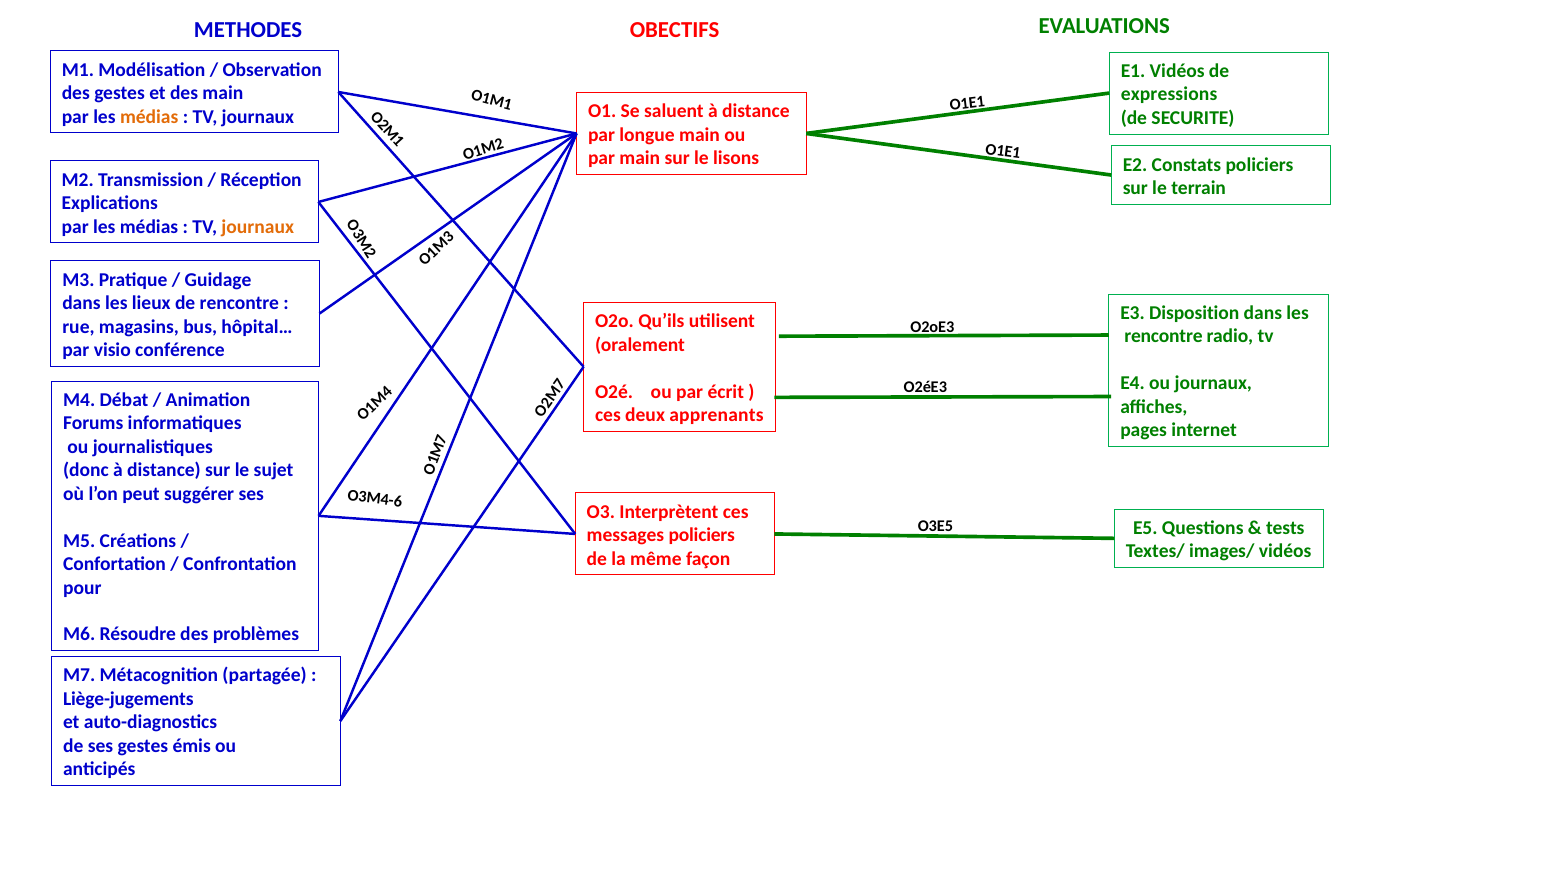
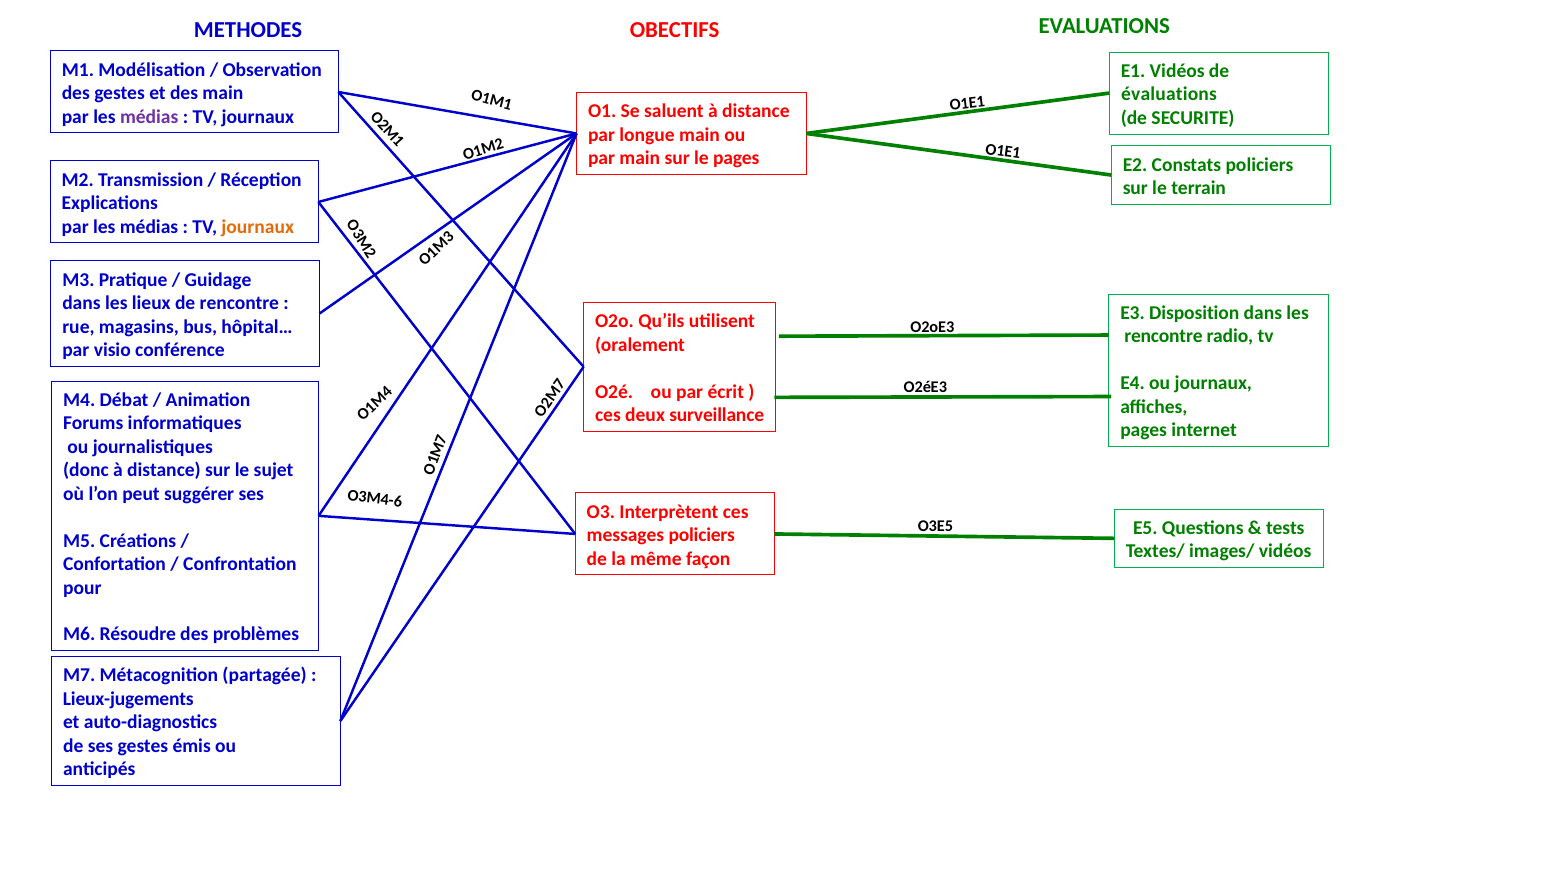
expressions: expressions -> évaluations (1169, 94)
médias colour: orange -> purple (149, 117)
le lisons: lisons -> pages (736, 158)
apprenants: apprenants -> surveillance (717, 415)
Liège-jugements: Liège-jugements -> Lieux-jugements (128, 699)
